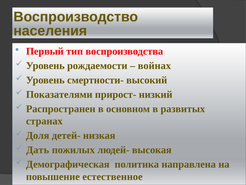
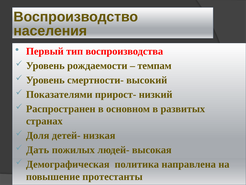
войнах: войнах -> темпам (155, 65)
естественное: естественное -> протестанты (112, 176)
